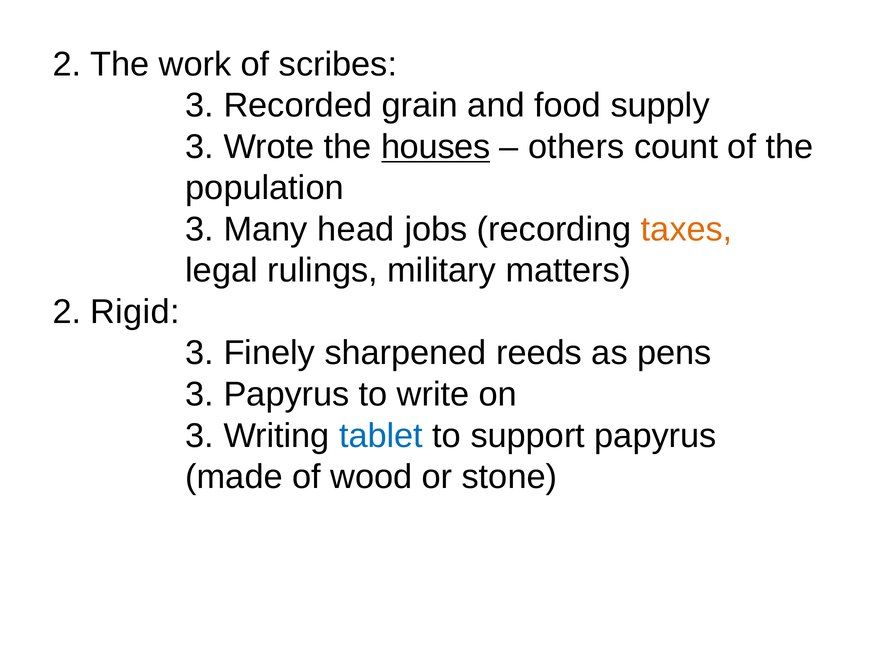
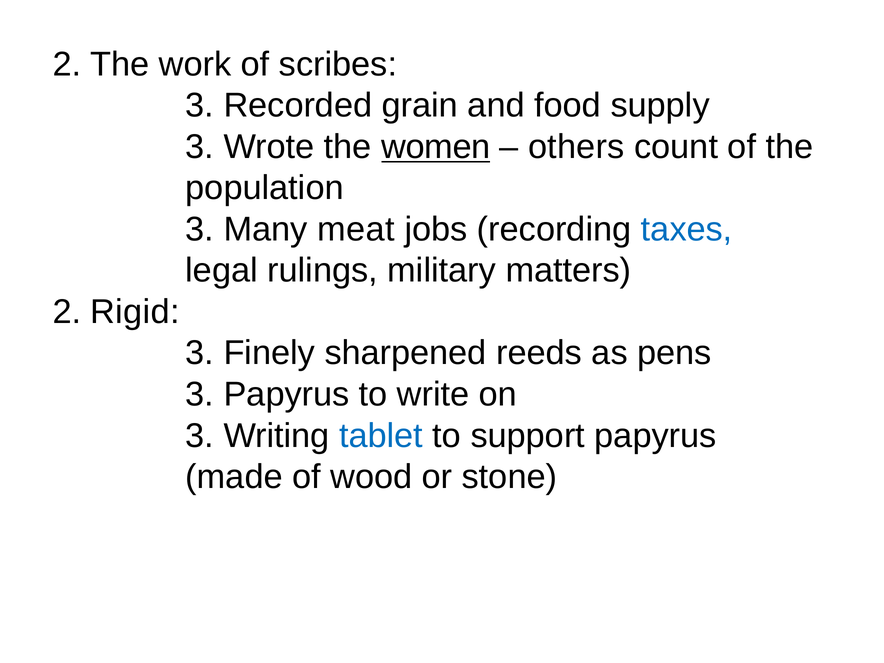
houses: houses -> women (436, 147)
head: head -> meat (356, 229)
taxes colour: orange -> blue (687, 229)
